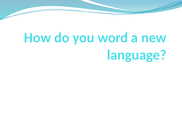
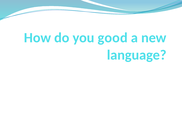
word: word -> good (113, 38)
